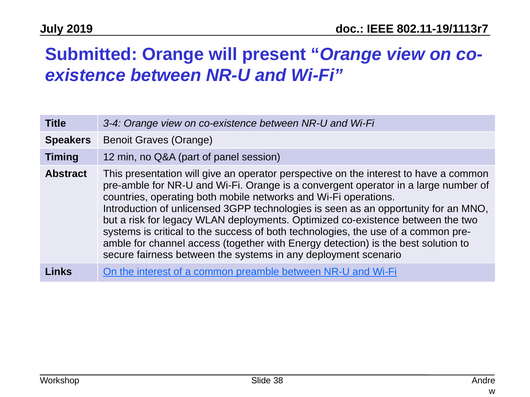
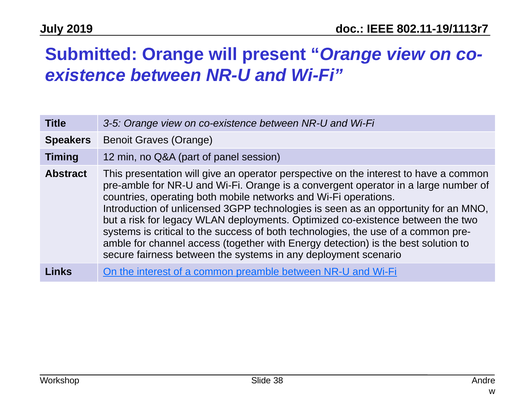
3-4: 3-4 -> 3-5 (112, 123)
